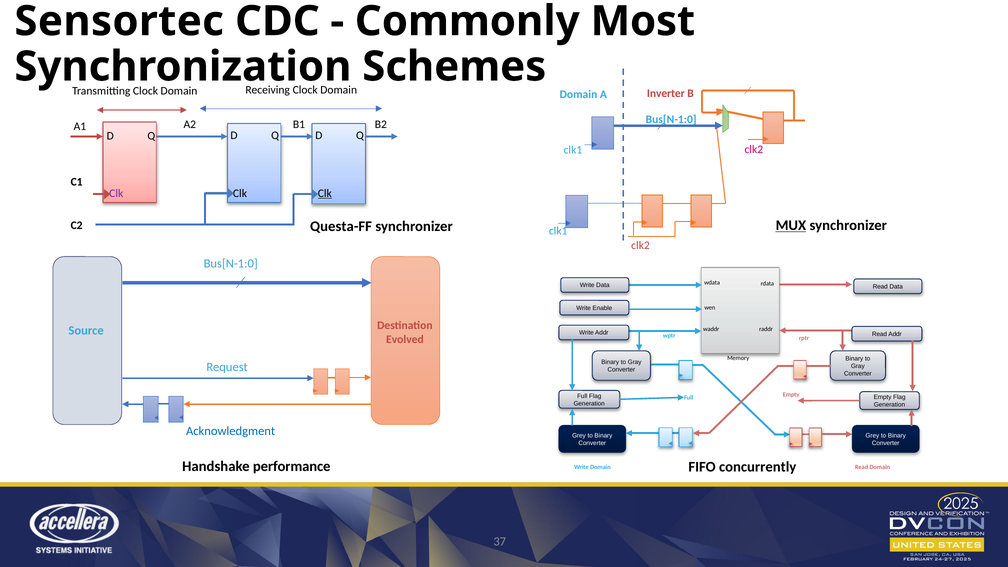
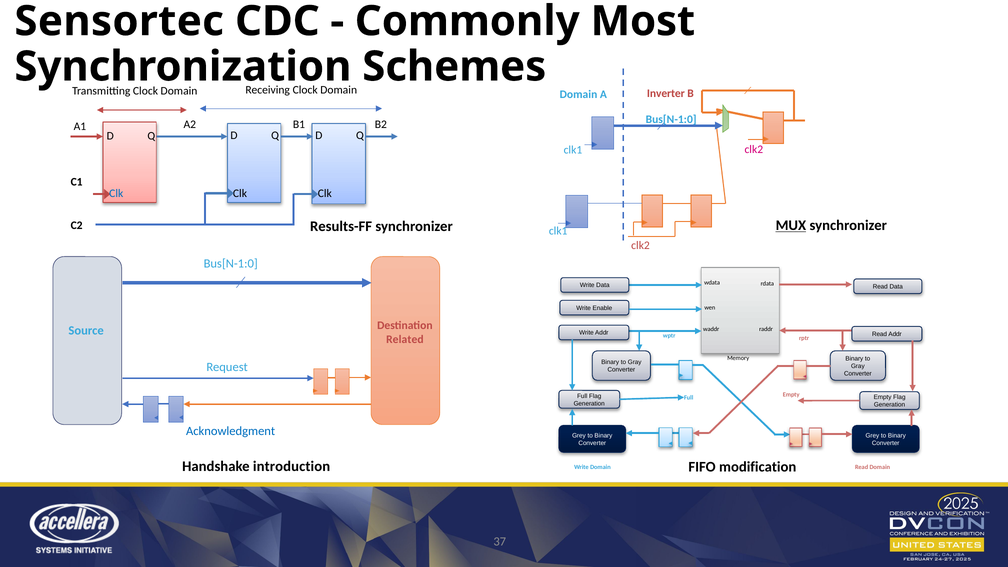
Clk underline: present -> none (325, 193)
Clk colour: purple -> blue (116, 194)
Questa-FF: Questa-FF -> Results-FF (341, 226)
Evolved: Evolved -> Related (405, 339)
performance: performance -> introduction (292, 466)
concurrently: concurrently -> modification (758, 467)
